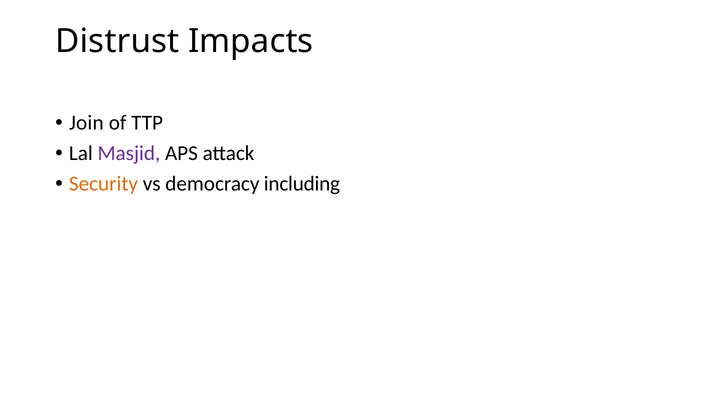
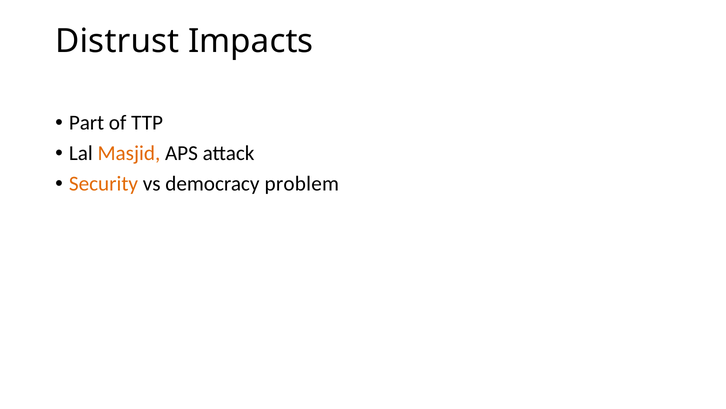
Join: Join -> Part (87, 123)
Masjid colour: purple -> orange (129, 153)
including: including -> problem (302, 184)
